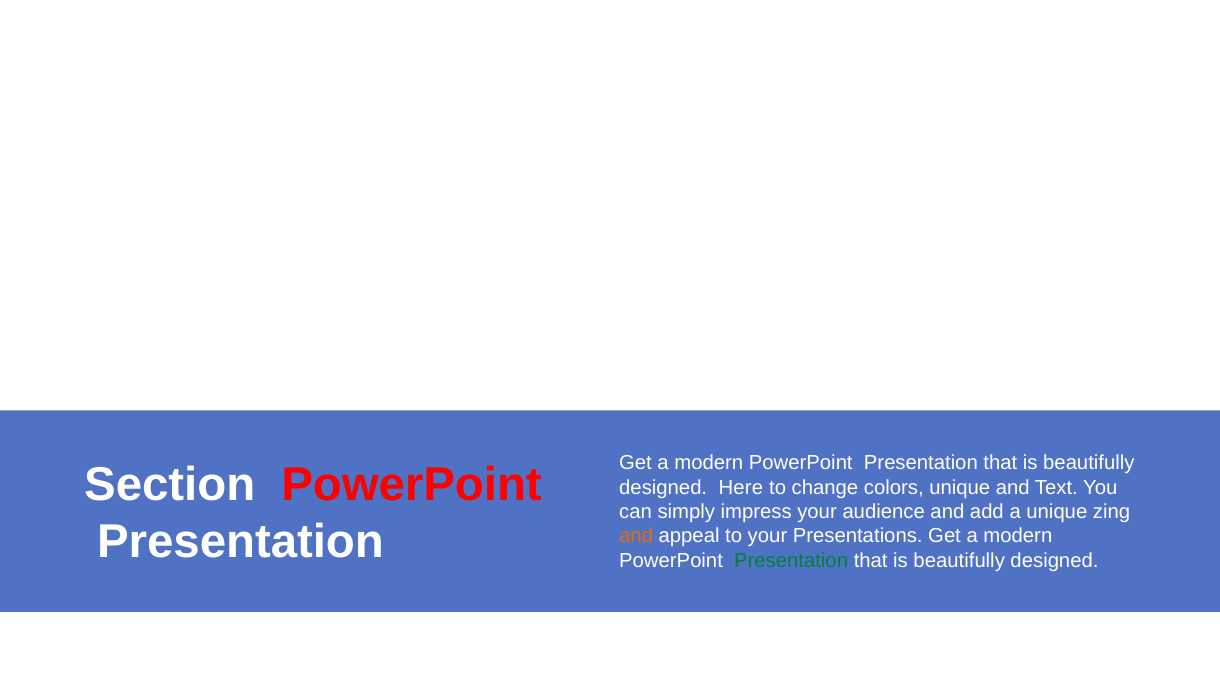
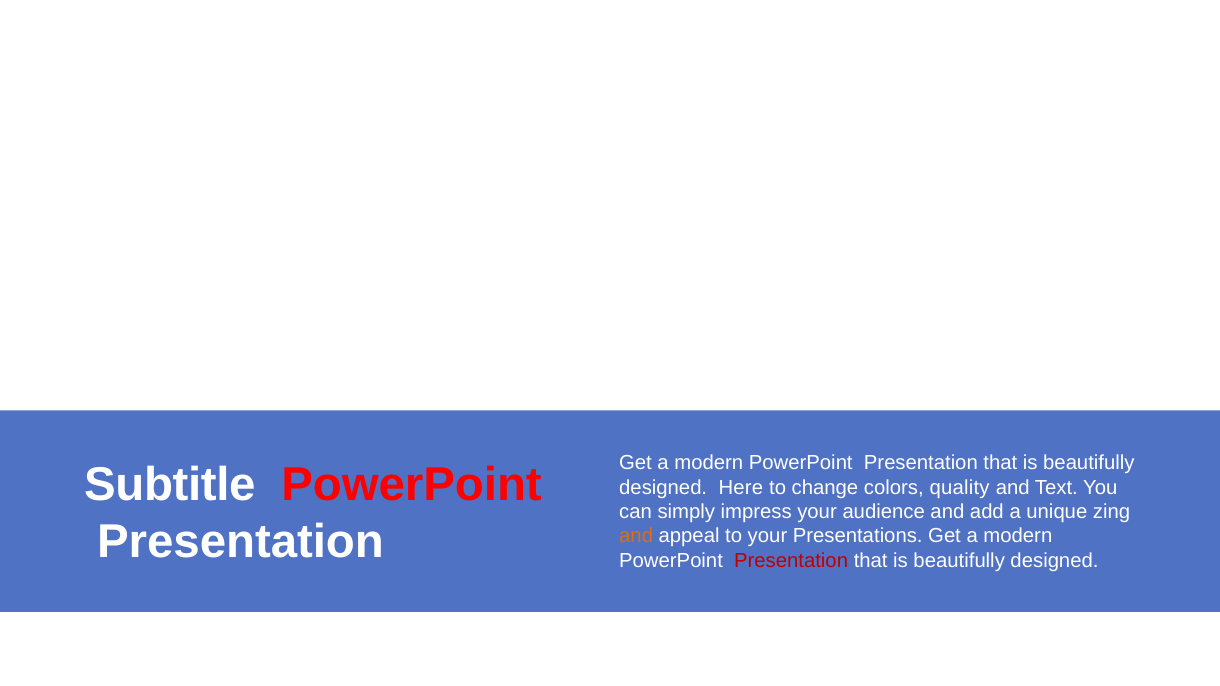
Section: Section -> Subtitle (170, 486)
colors unique: unique -> quality (960, 488)
Presentation colour: green -> red (791, 561)
